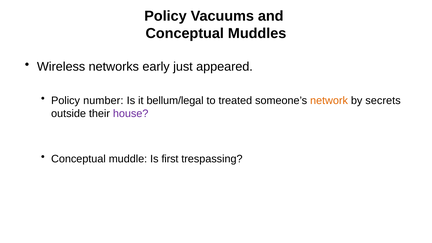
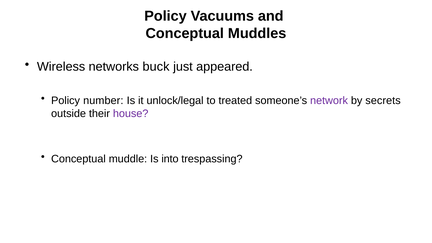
early: early -> buck (156, 67)
bellum/legal: bellum/legal -> unlock/legal (175, 100)
network colour: orange -> purple (329, 100)
first: first -> into (170, 159)
